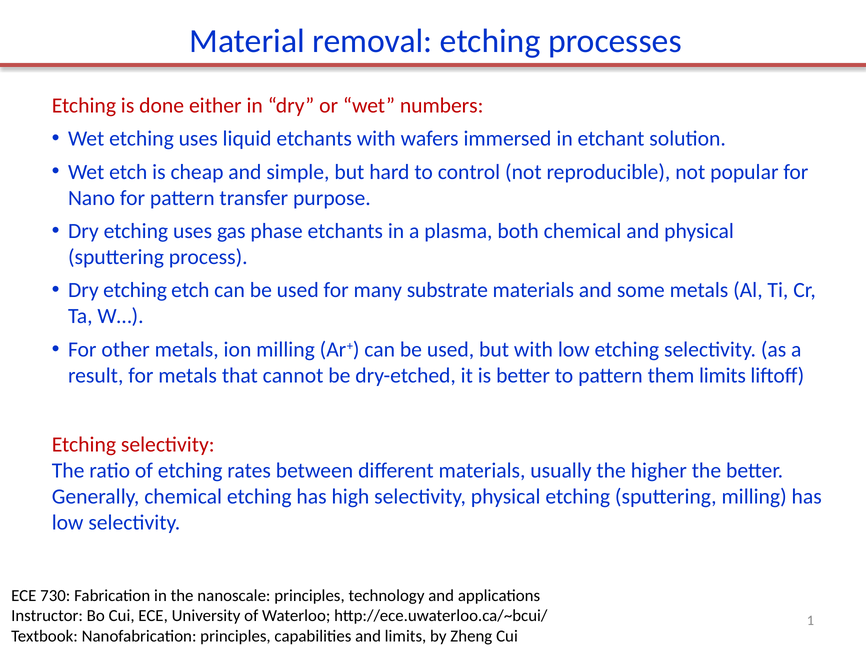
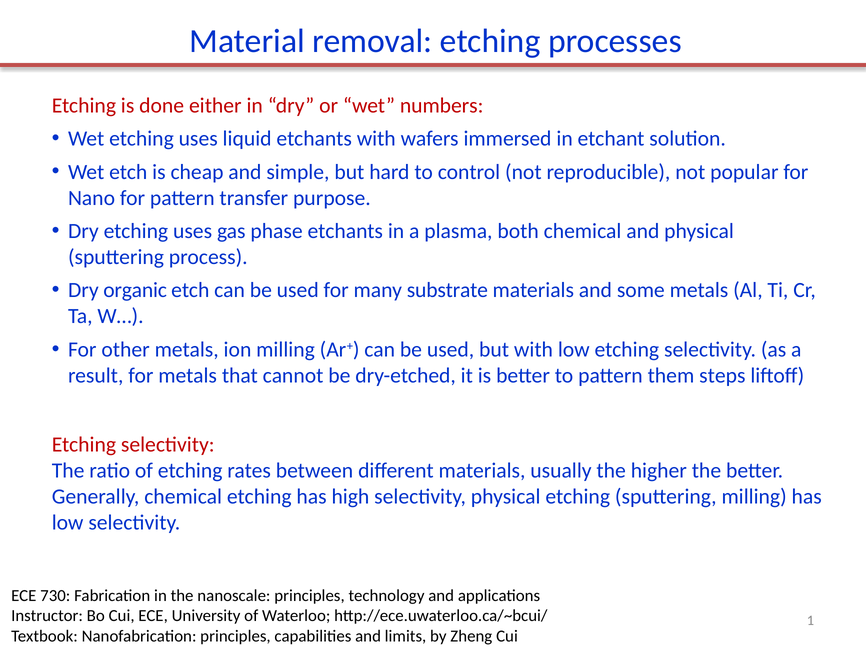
etching: etching -> organic (135, 290)
them limits: limits -> steps (722, 375)
